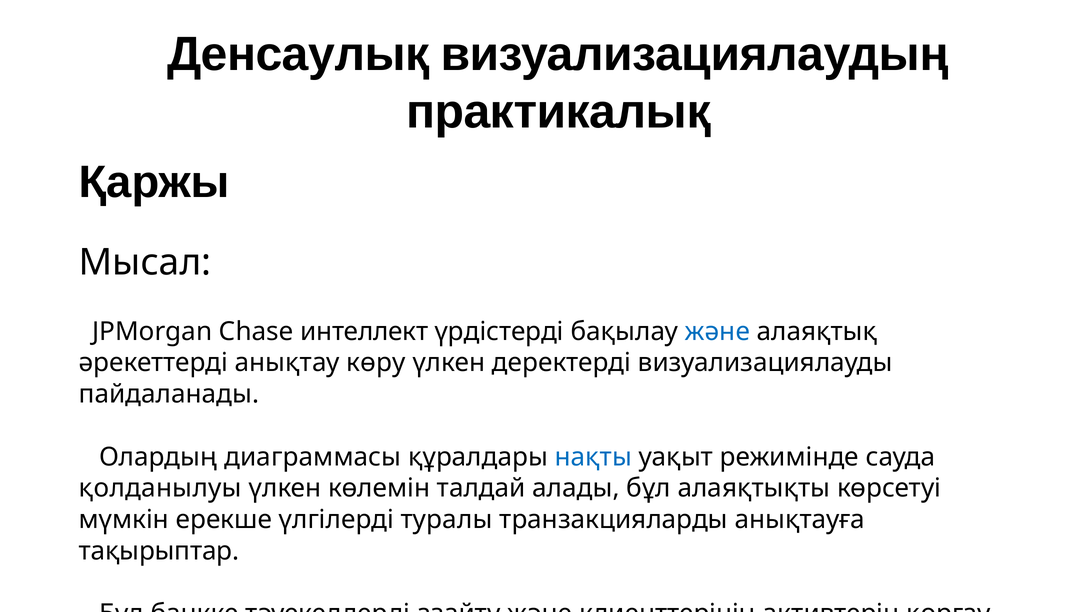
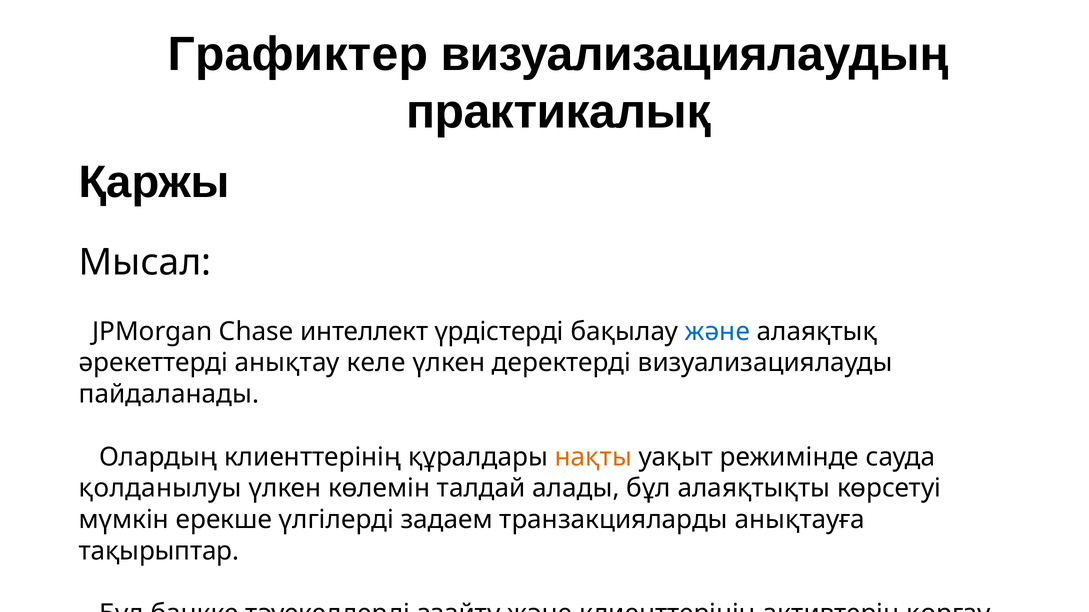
Денсаулық: Денсаулық -> Графиктер (298, 54)
көру: көру -> келе (376, 363)
Олардың диаграммасы: диаграммасы -> клиенттерінің (313, 457)
нақты colour: blue -> orange (593, 457)
туралы: туралы -> задаем (447, 520)
